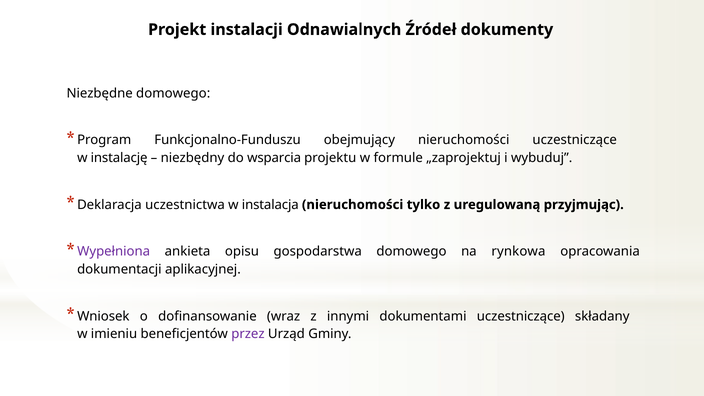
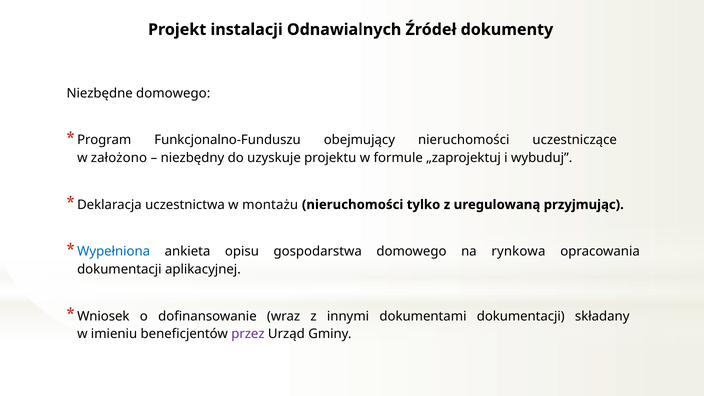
instalację: instalację -> założono (119, 158)
wsparcia: wsparcia -> uzyskuje (274, 158)
instalacja: instalacja -> montażu (270, 205)
Wypełniona colour: purple -> blue (114, 251)
dokumentami uczestniczące: uczestniczące -> dokumentacji (521, 316)
